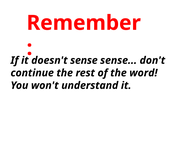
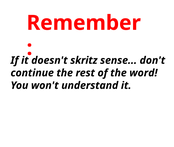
doesn't sense: sense -> skritz (84, 60)
